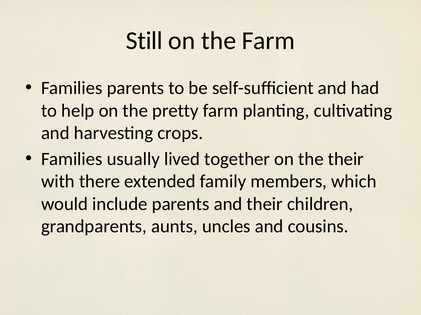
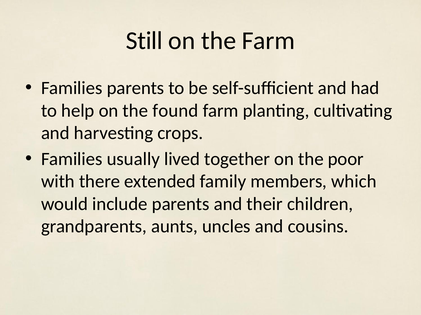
pretty: pretty -> found (175, 111)
the their: their -> poor (346, 159)
